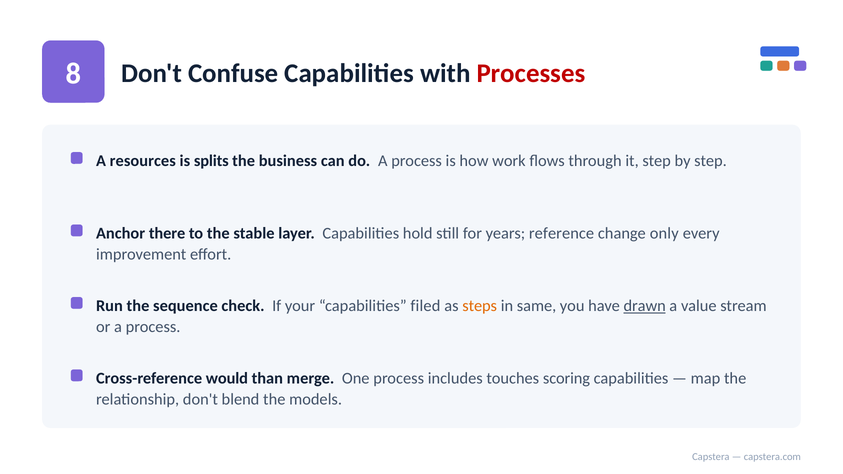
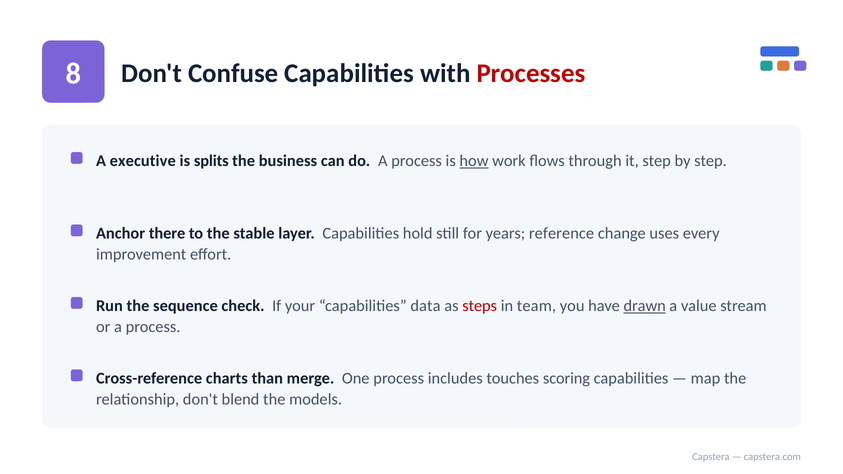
resources: resources -> executive (143, 161)
how underline: none -> present (474, 161)
only: only -> uses (664, 233)
filed: filed -> data (425, 306)
steps colour: orange -> red (480, 306)
same: same -> team (536, 306)
would: would -> charts (227, 378)
